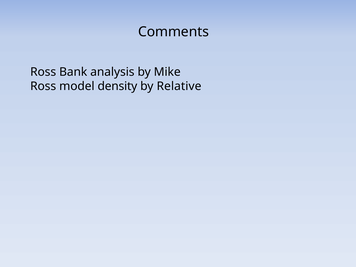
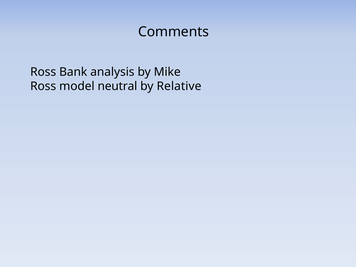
density: density -> neutral (117, 86)
